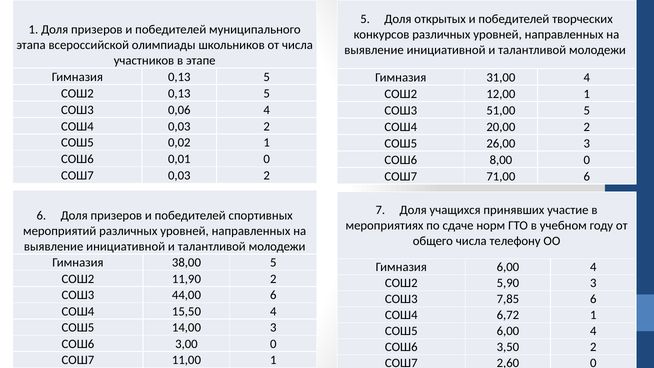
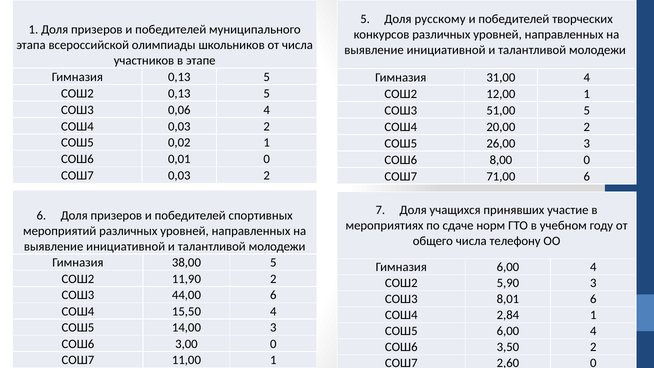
открытых: открытых -> русскому (440, 19)
7,85: 7,85 -> 8,01 (508, 299)
6,72: 6,72 -> 2,84 (508, 315)
